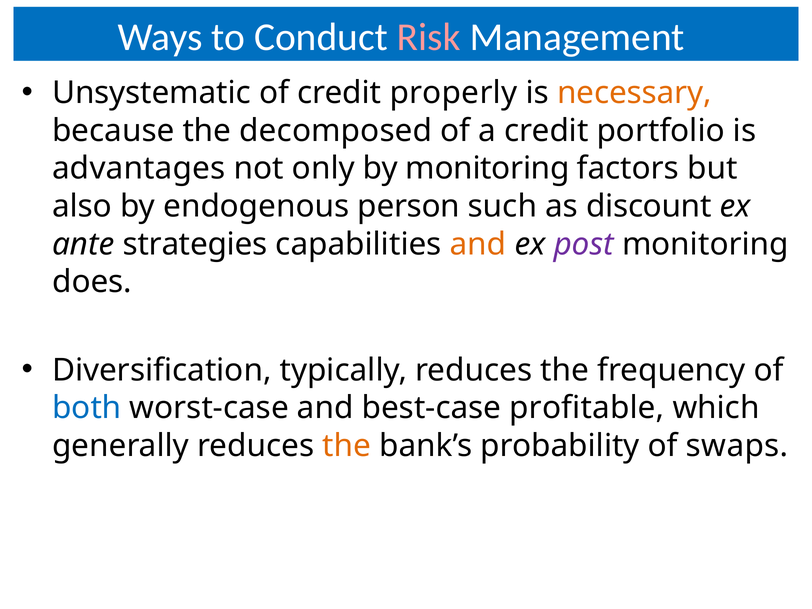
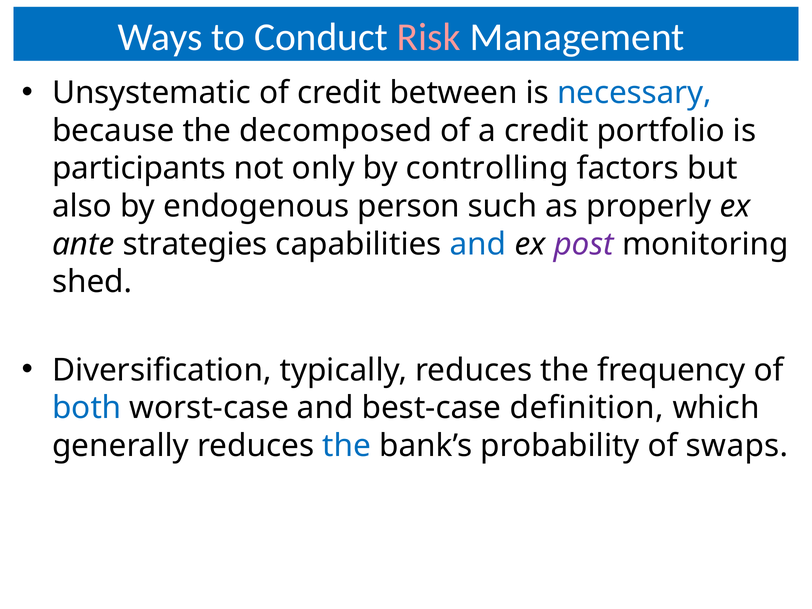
properly: properly -> between (454, 93)
necessary colour: orange -> blue (634, 93)
advantages: advantages -> participants (139, 168)
by monitoring: monitoring -> controlling (487, 168)
discount: discount -> properly (649, 206)
and colour: orange -> blue (478, 244)
does: does -> shed (92, 282)
profitable: profitable -> definition (587, 408)
the colour: orange -> blue (347, 446)
